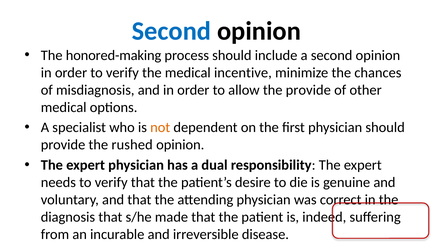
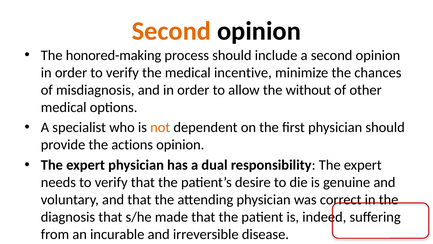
Second colour: blue -> orange (171, 31)
the provide: provide -> without (308, 90)
rushed: rushed -> actions (132, 145)
